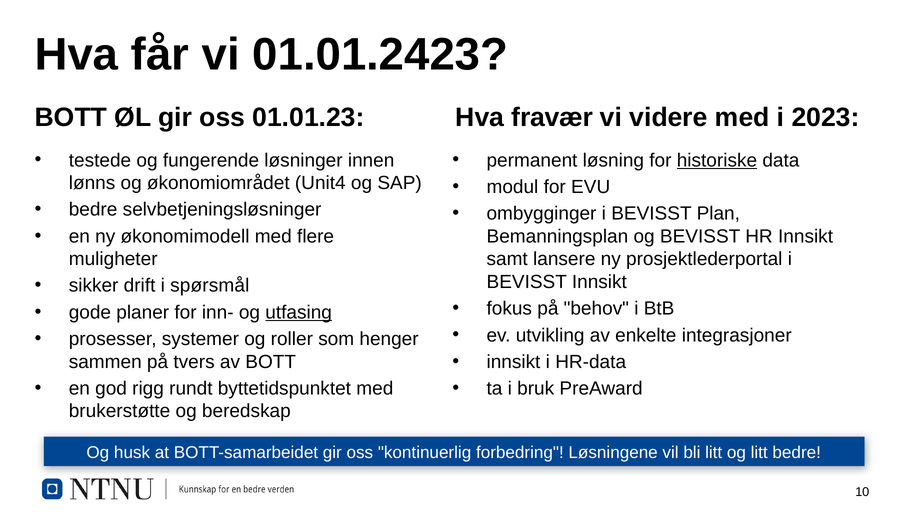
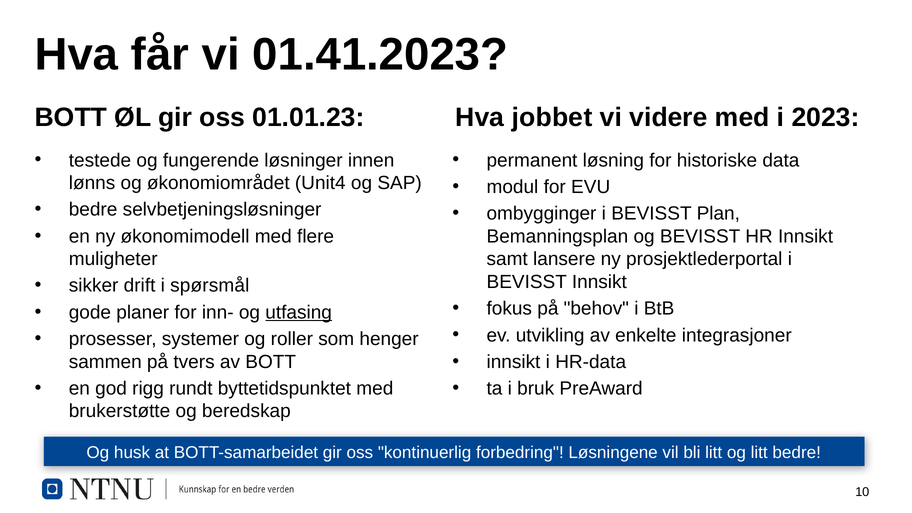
01.01.2423: 01.01.2423 -> 01.41.2023 (380, 55)
fravær: fravær -> jobbet (552, 117)
historiske underline: present -> none (717, 160)
